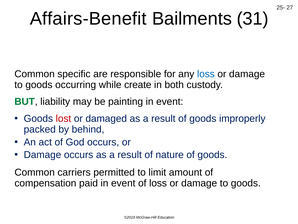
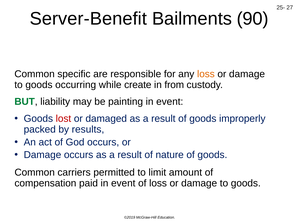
Affairs-Benefit: Affairs-Benefit -> Server-Benefit (88, 19)
31: 31 -> 90 (253, 19)
loss colour: blue -> orange (206, 74)
both: both -> from (174, 85)
behind: behind -> results (88, 129)
